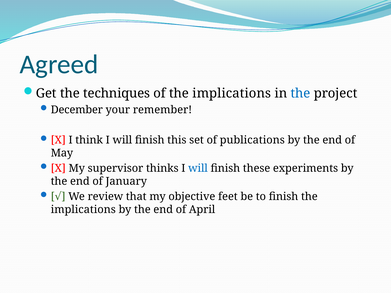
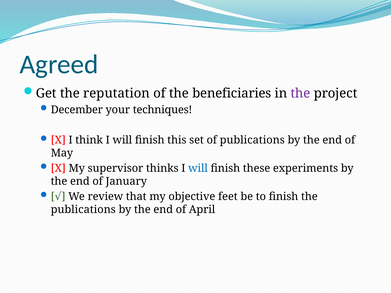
techniques: techniques -> reputation (117, 93)
of the implications: implications -> beneficiaries (232, 93)
the colour: blue -> purple (301, 93)
remember: remember -> techniques (163, 110)
implications: implications -> publications (83, 210)
